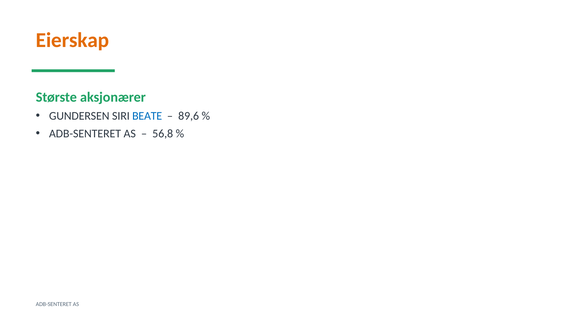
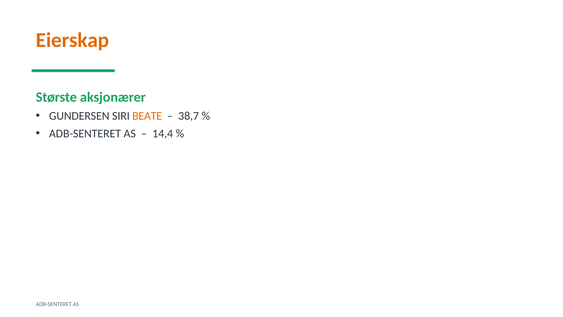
BEATE colour: blue -> orange (147, 116)
89,6: 89,6 -> 38,7 (189, 116)
56,8: 56,8 -> 14,4 (163, 133)
